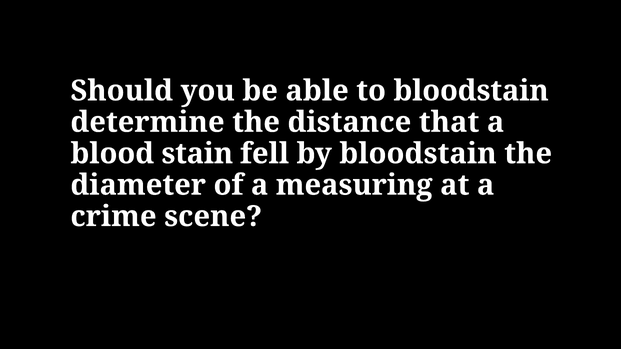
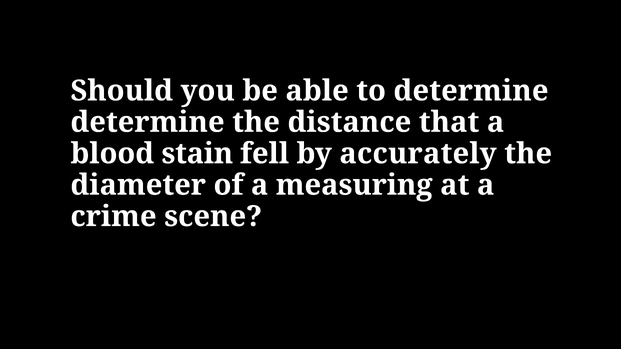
to bloodstain: bloodstain -> determine (471, 91)
by bloodstain: bloodstain -> accurately (418, 154)
